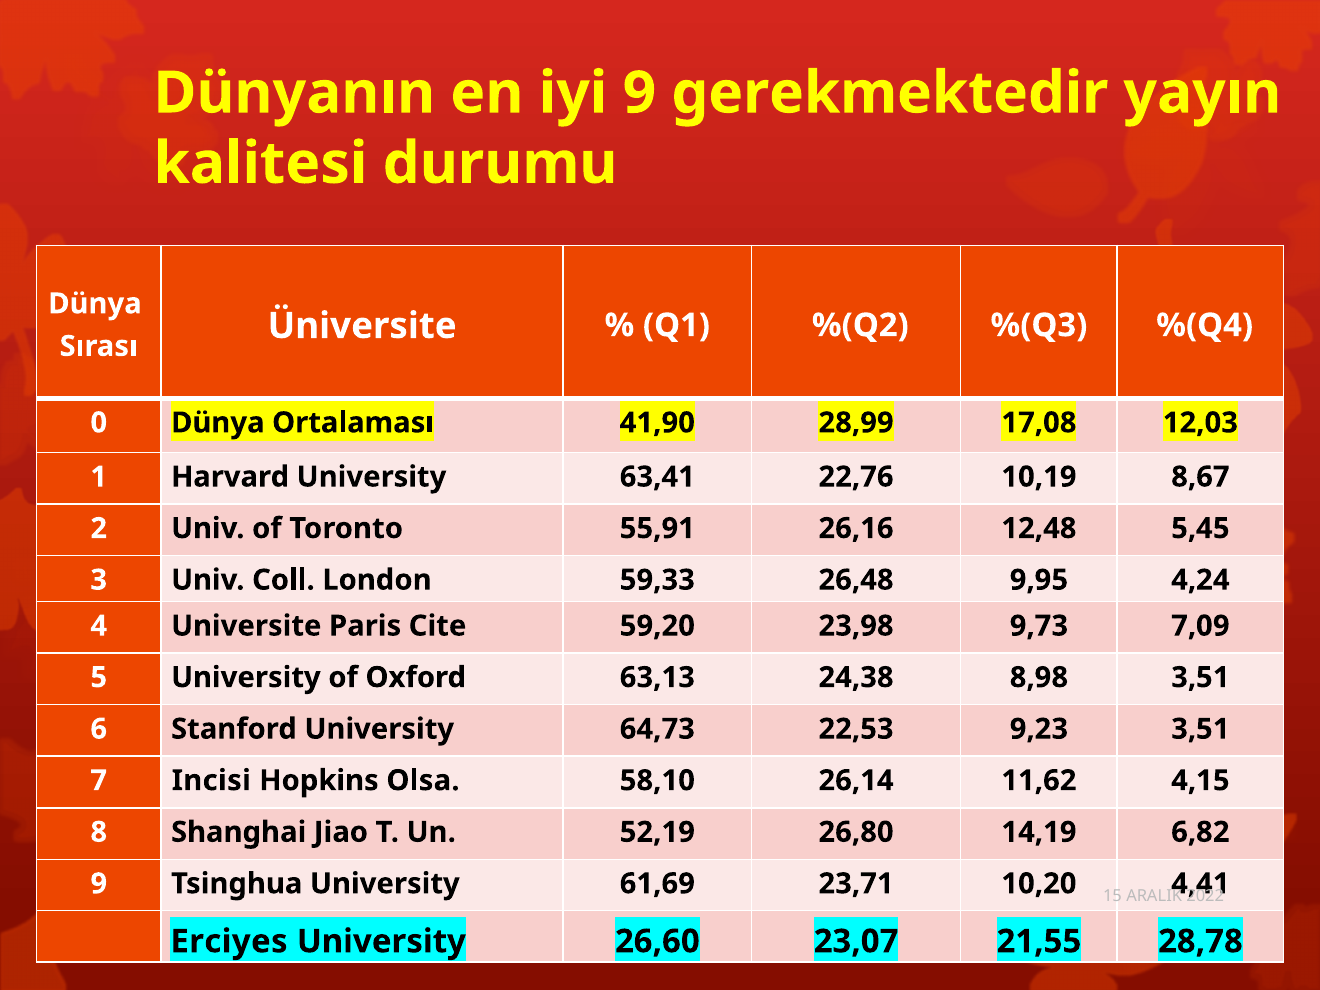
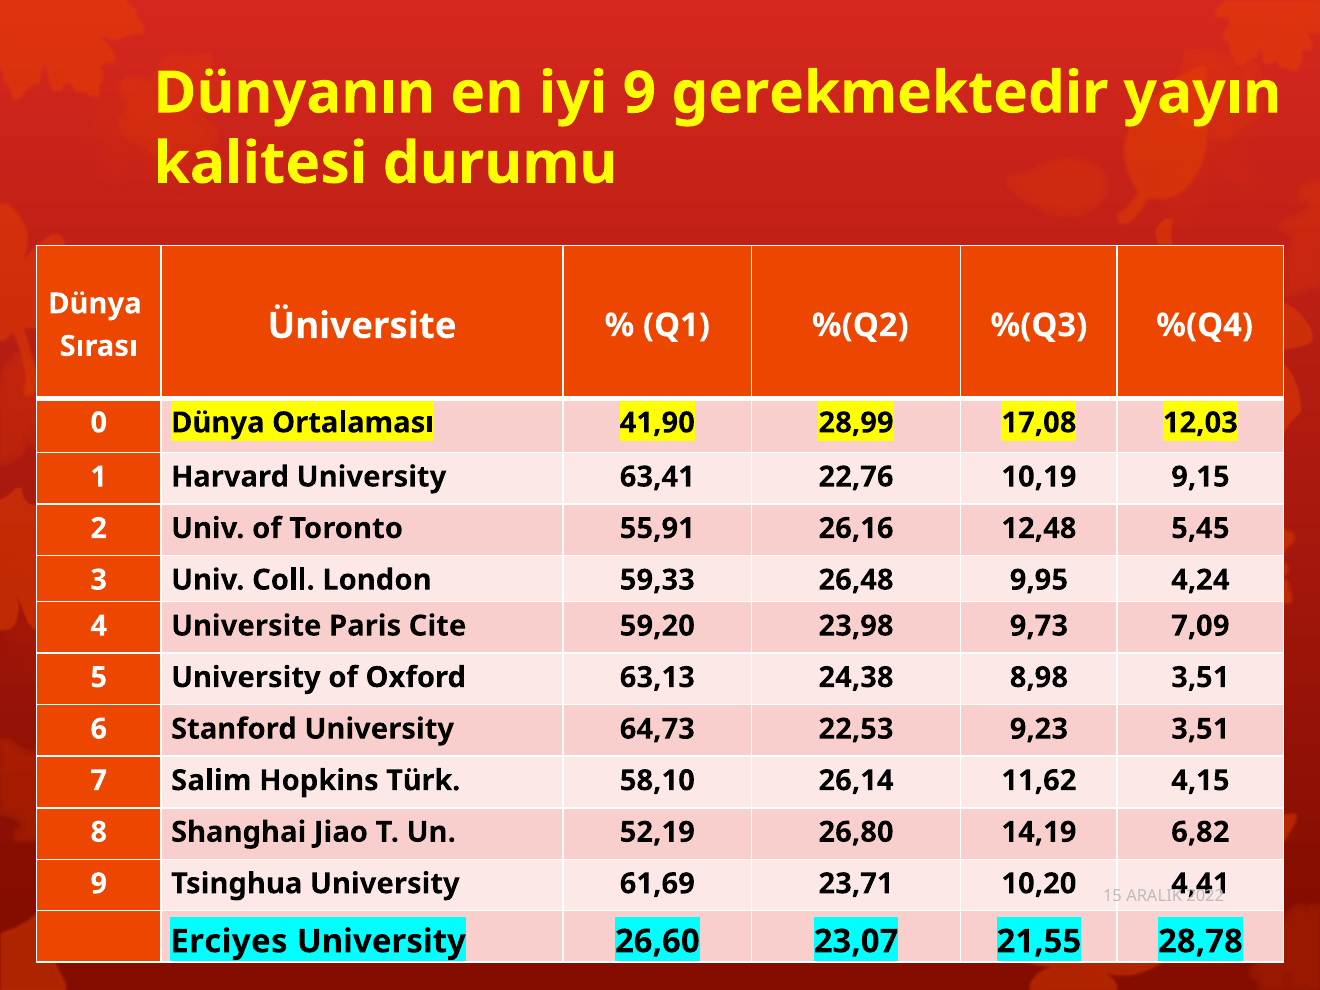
8,67: 8,67 -> 9,15 (1200, 477)
Incisi: Incisi -> Salim (211, 781)
Olsa: Olsa -> Türk (423, 781)
